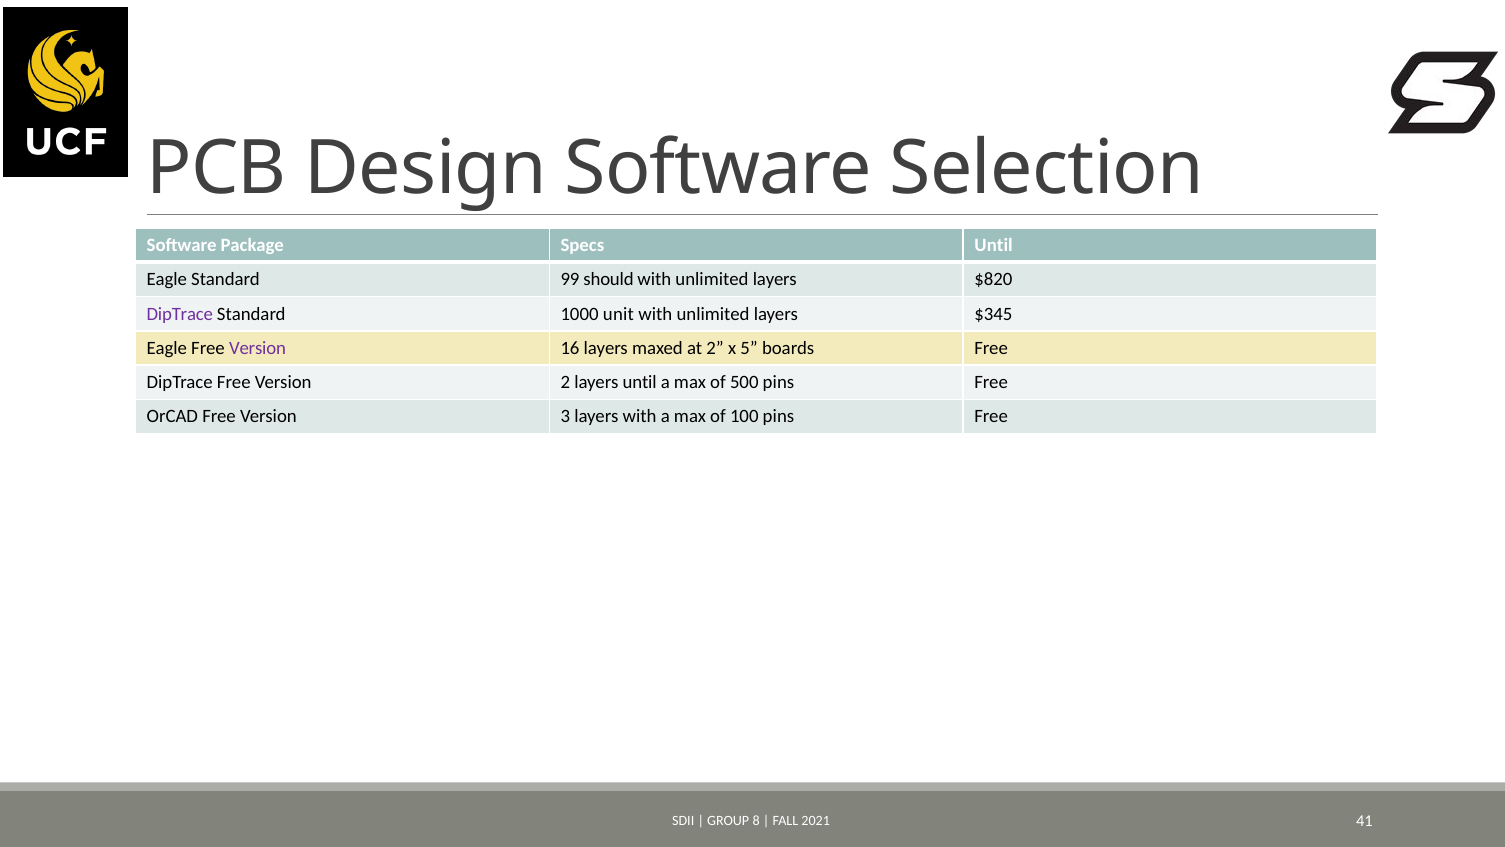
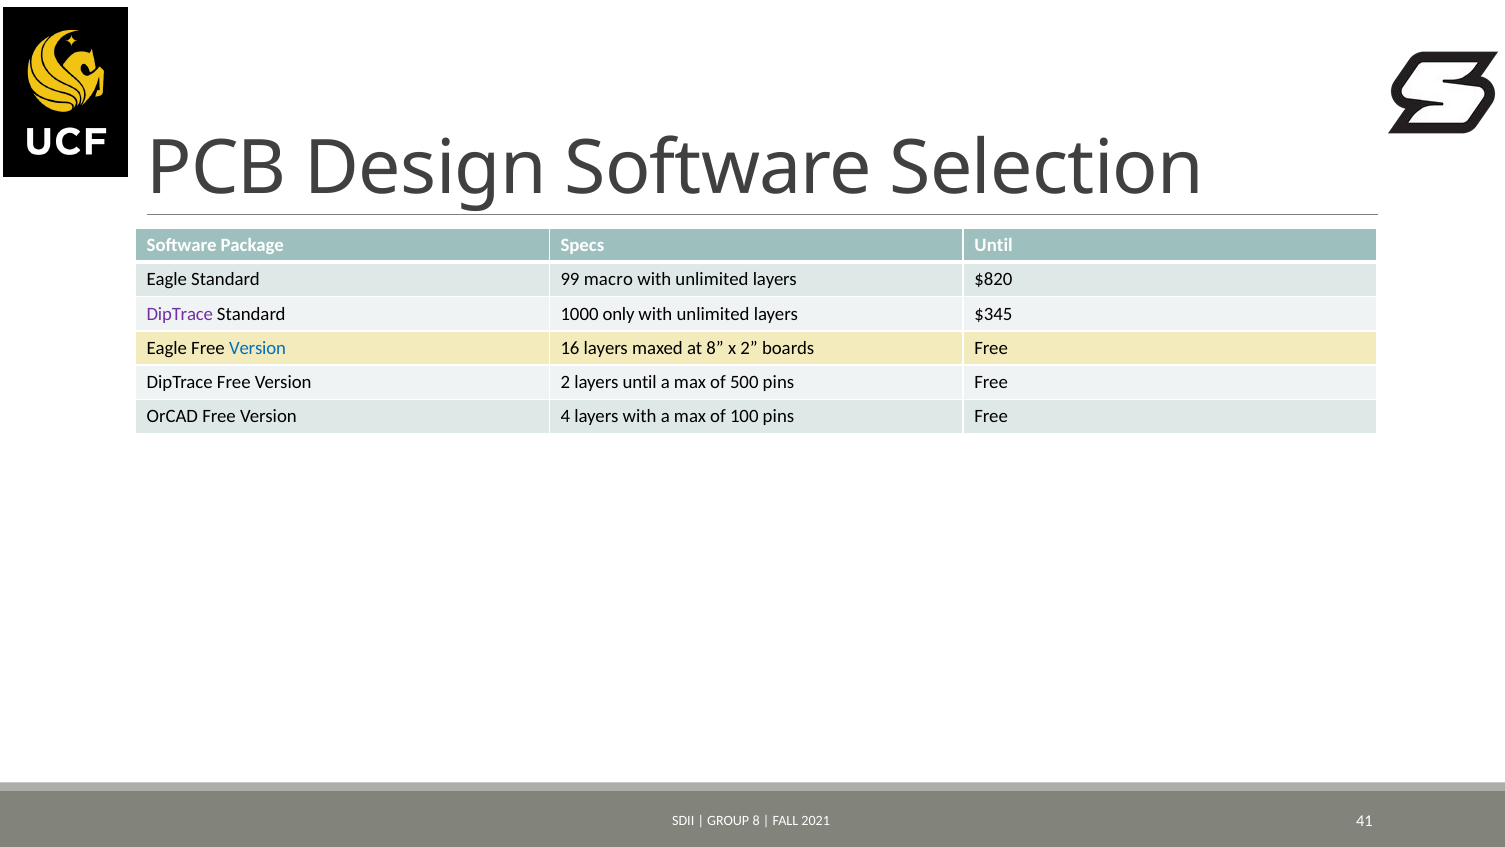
should: should -> macro (608, 279)
unit: unit -> only (619, 314)
Version colour: purple -> blue (257, 348)
at 2: 2 -> 8 (715, 348)
x 5: 5 -> 2 (749, 348)
3: 3 -> 4 (565, 417)
